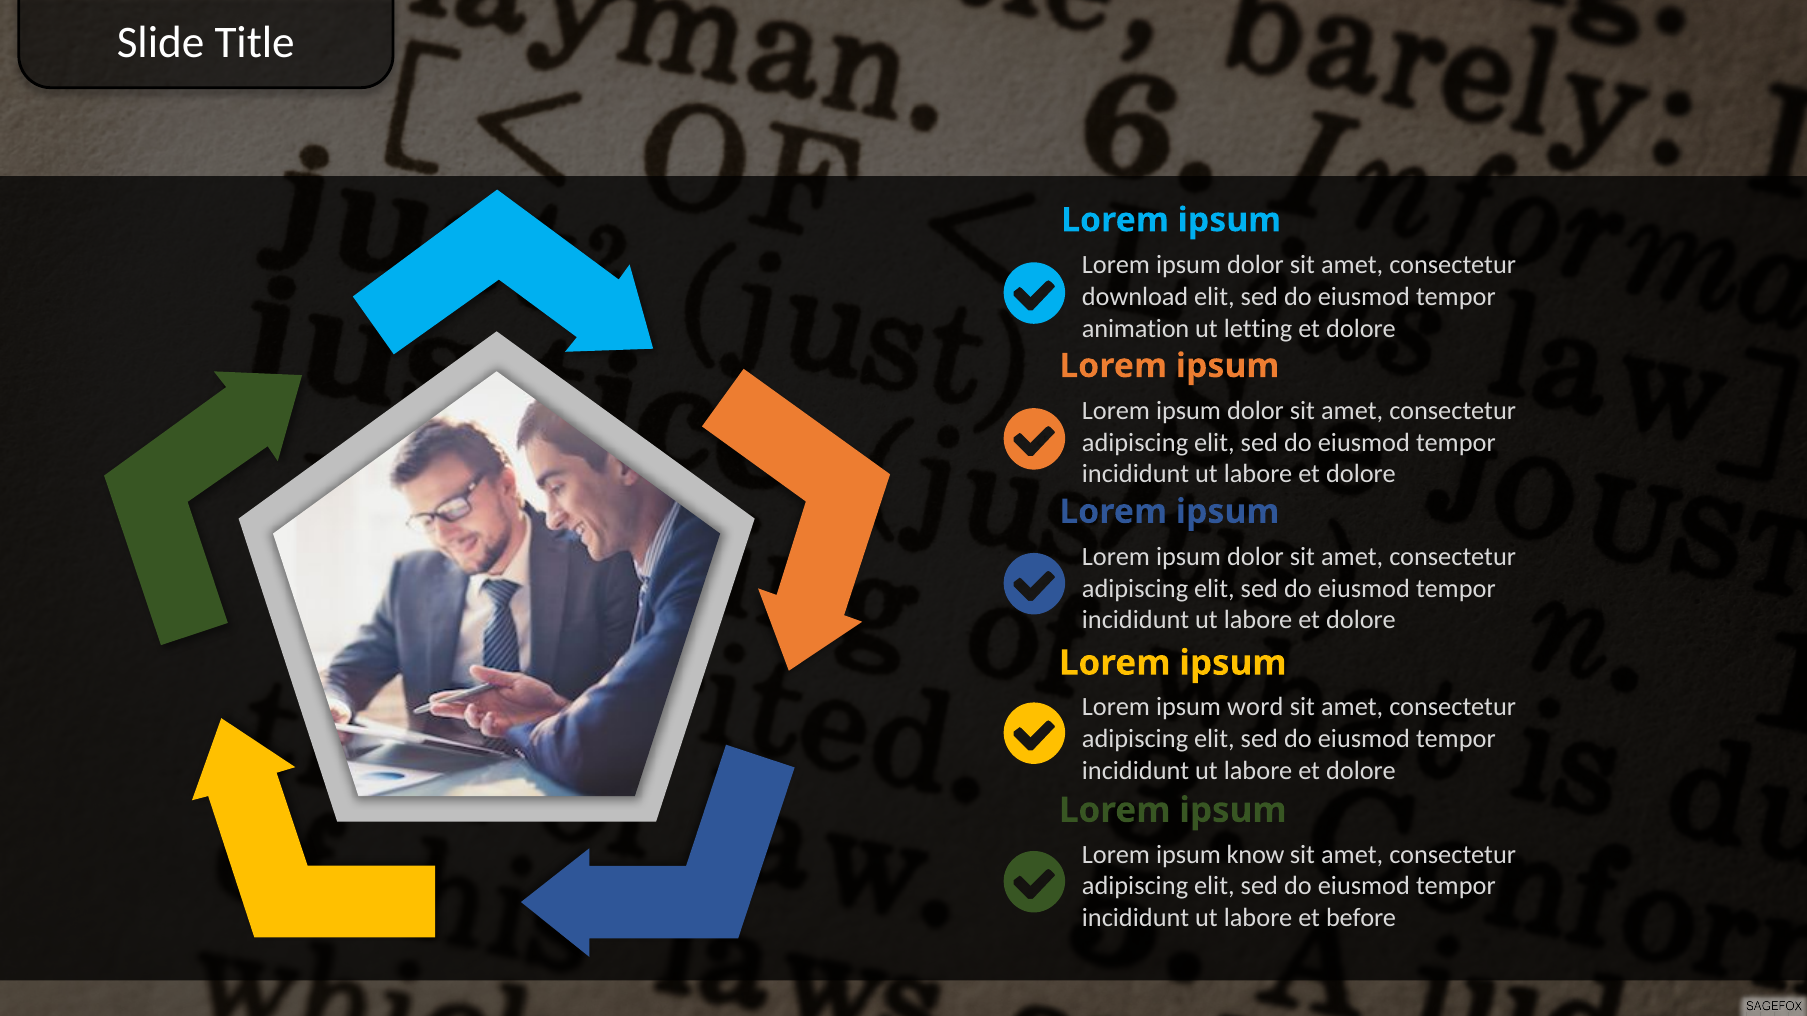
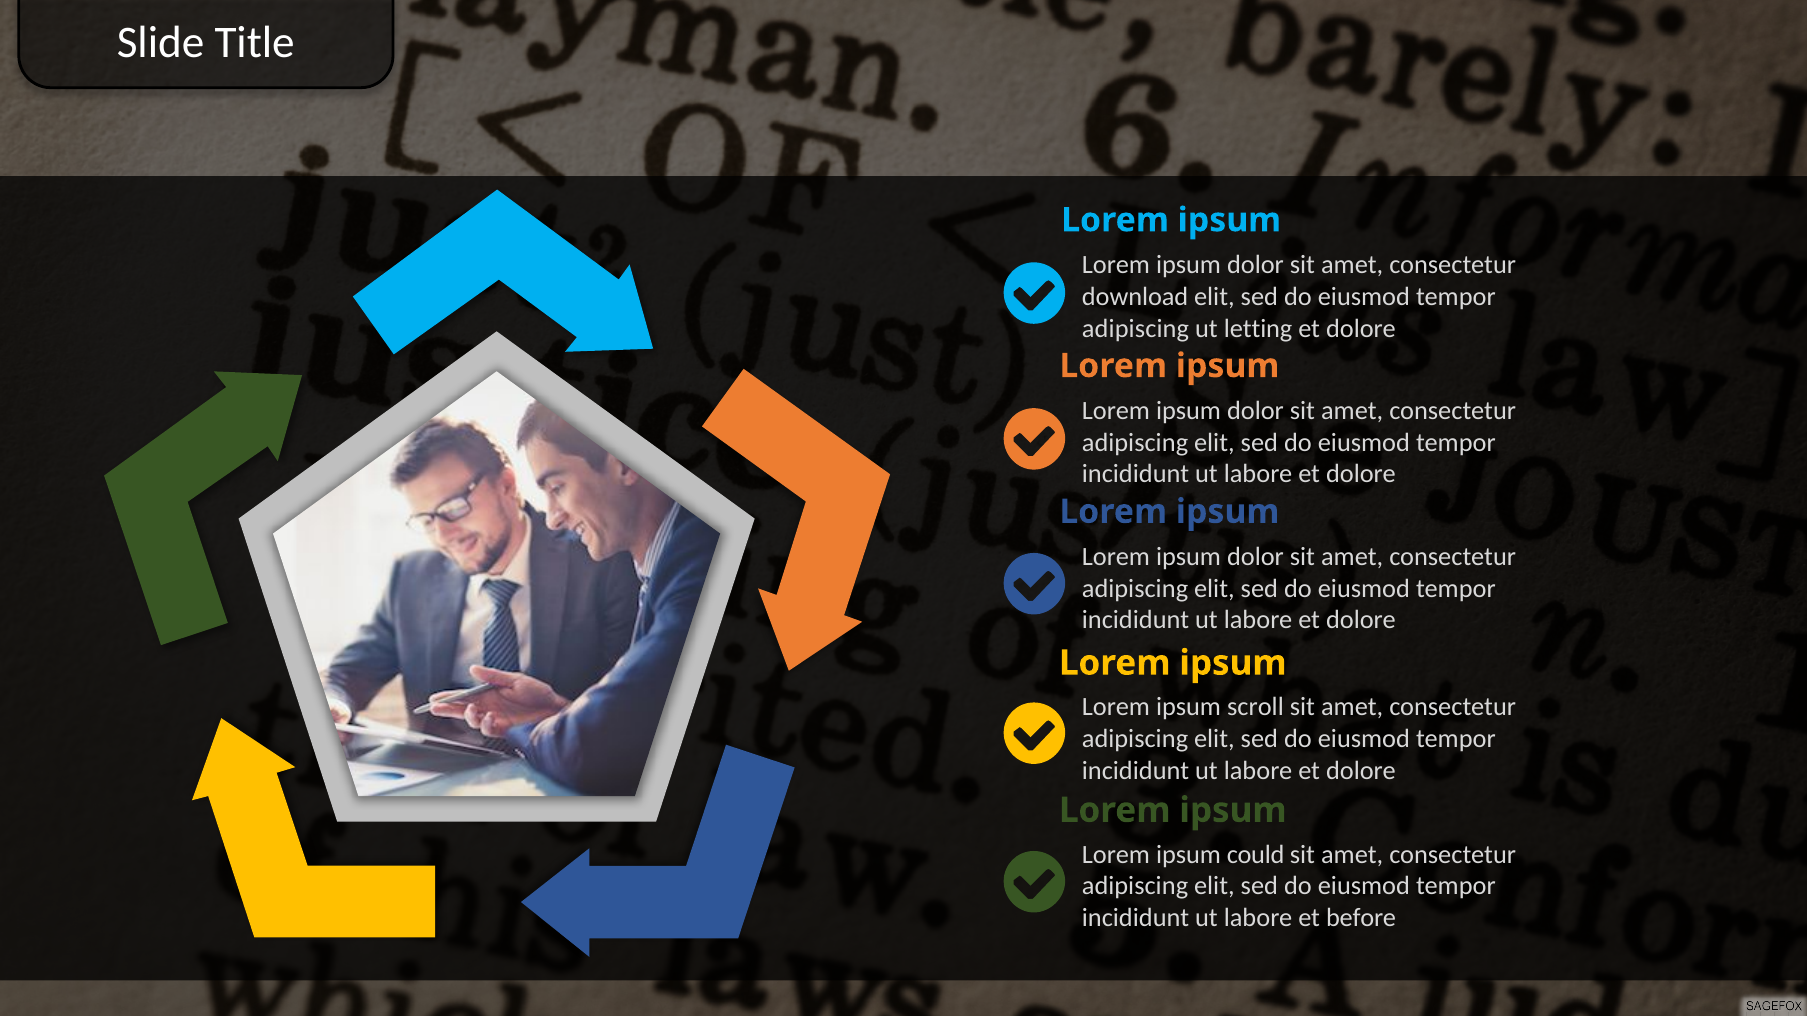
animation: animation -> adipiscing (1136, 329)
word: word -> scroll (1255, 708)
know: know -> could (1256, 855)
